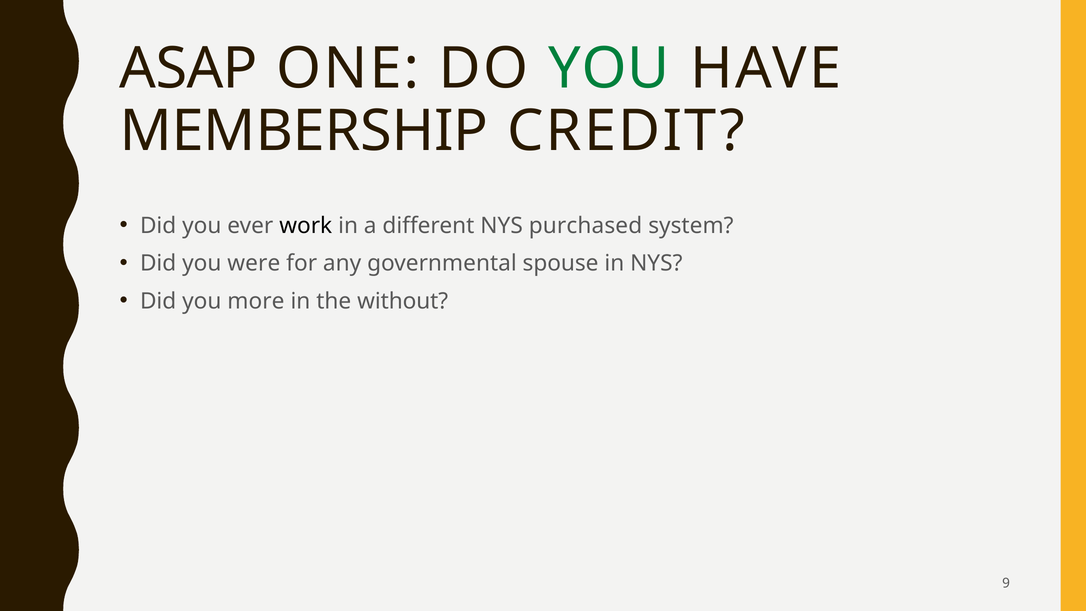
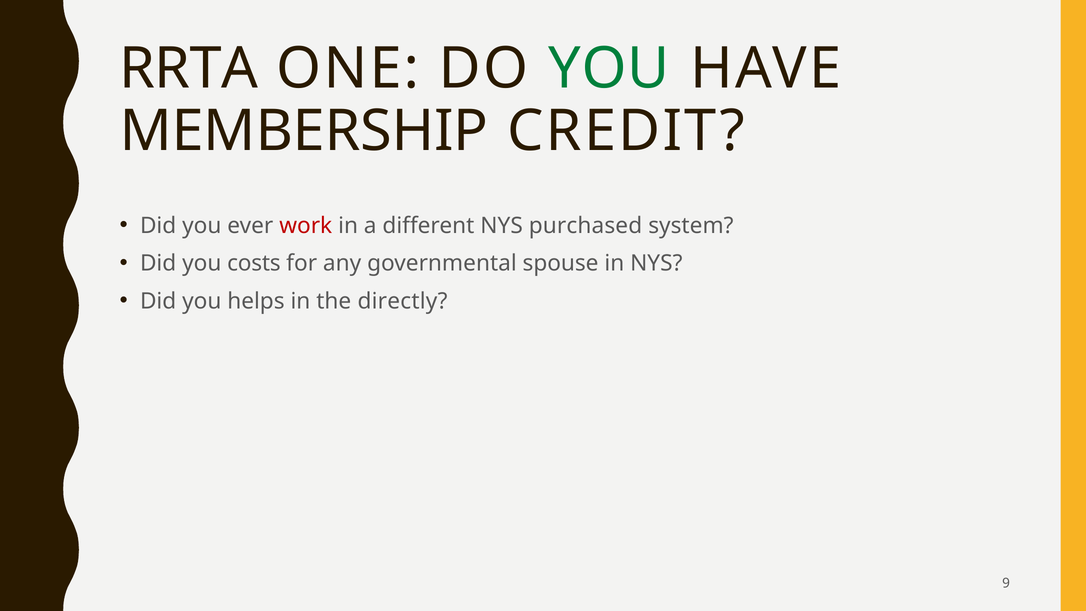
ASAP: ASAP -> RRTA (189, 69)
work colour: black -> red (306, 226)
were: were -> costs (254, 263)
more: more -> helps (256, 301)
without: without -> directly (402, 301)
